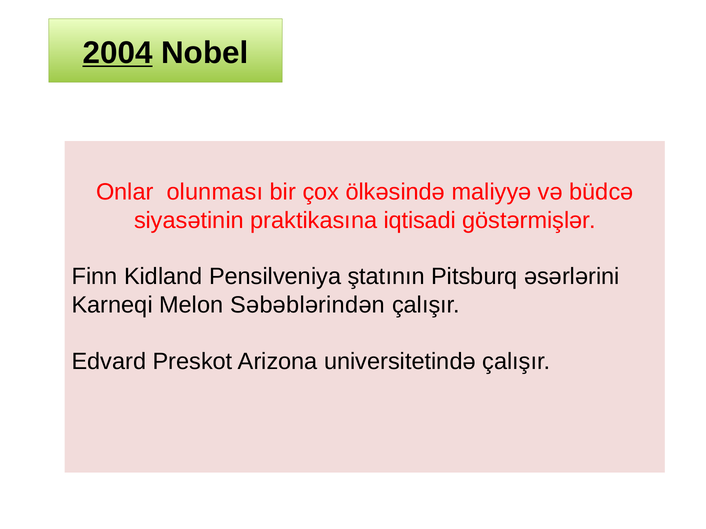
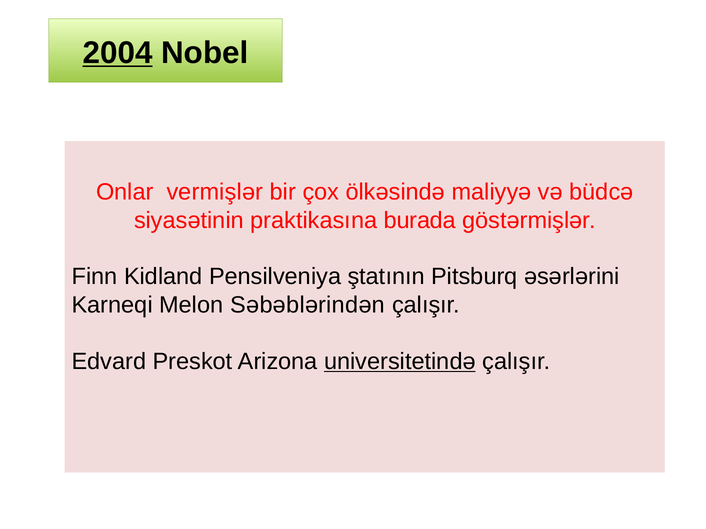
olunması: olunması -> vermişlər (215, 192)
iqtisadi: iqtisadi -> burada (420, 221)
universitetində underline: none -> present (400, 362)
